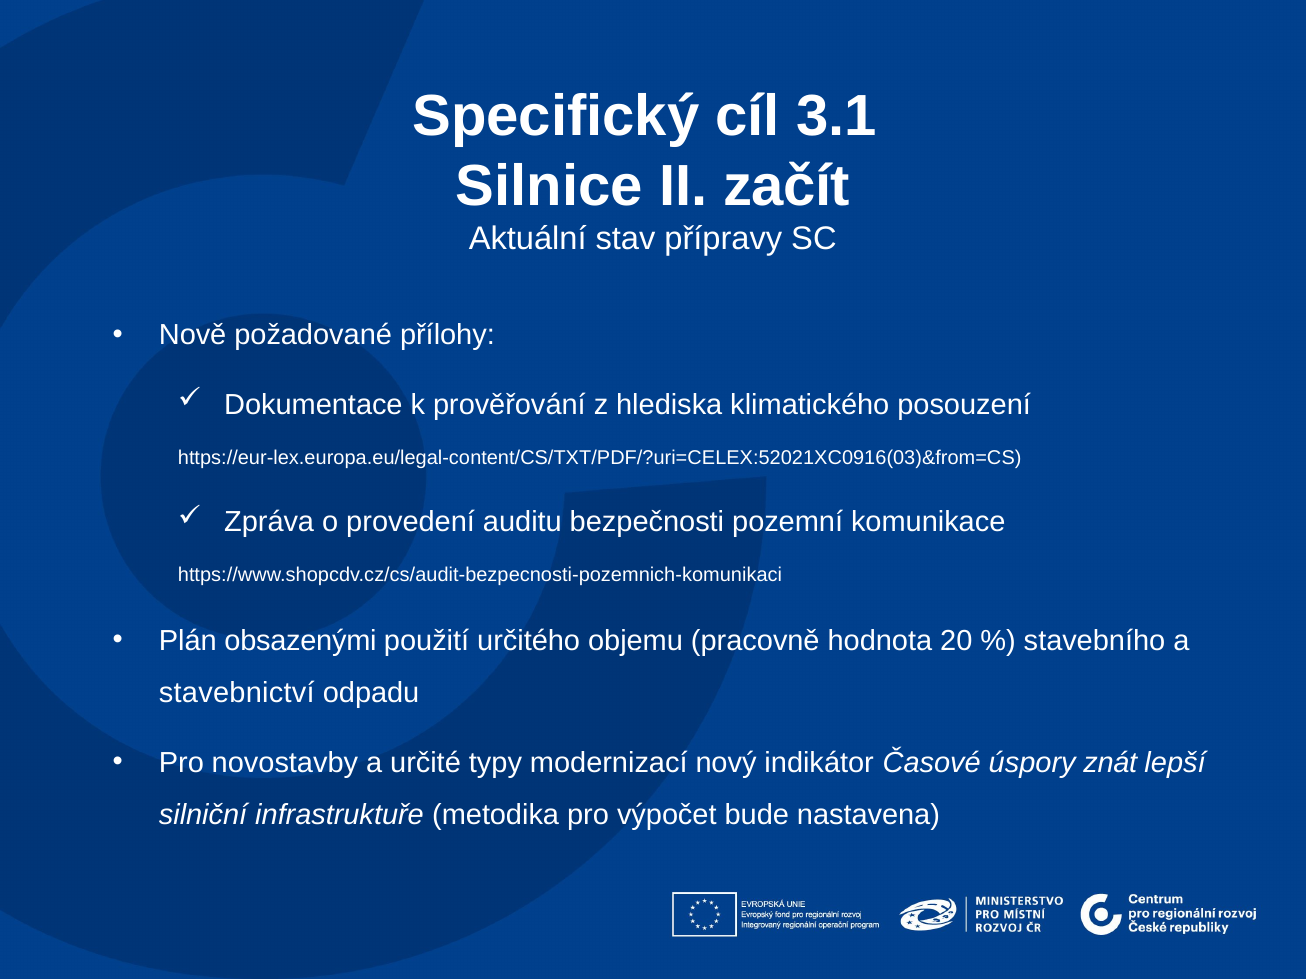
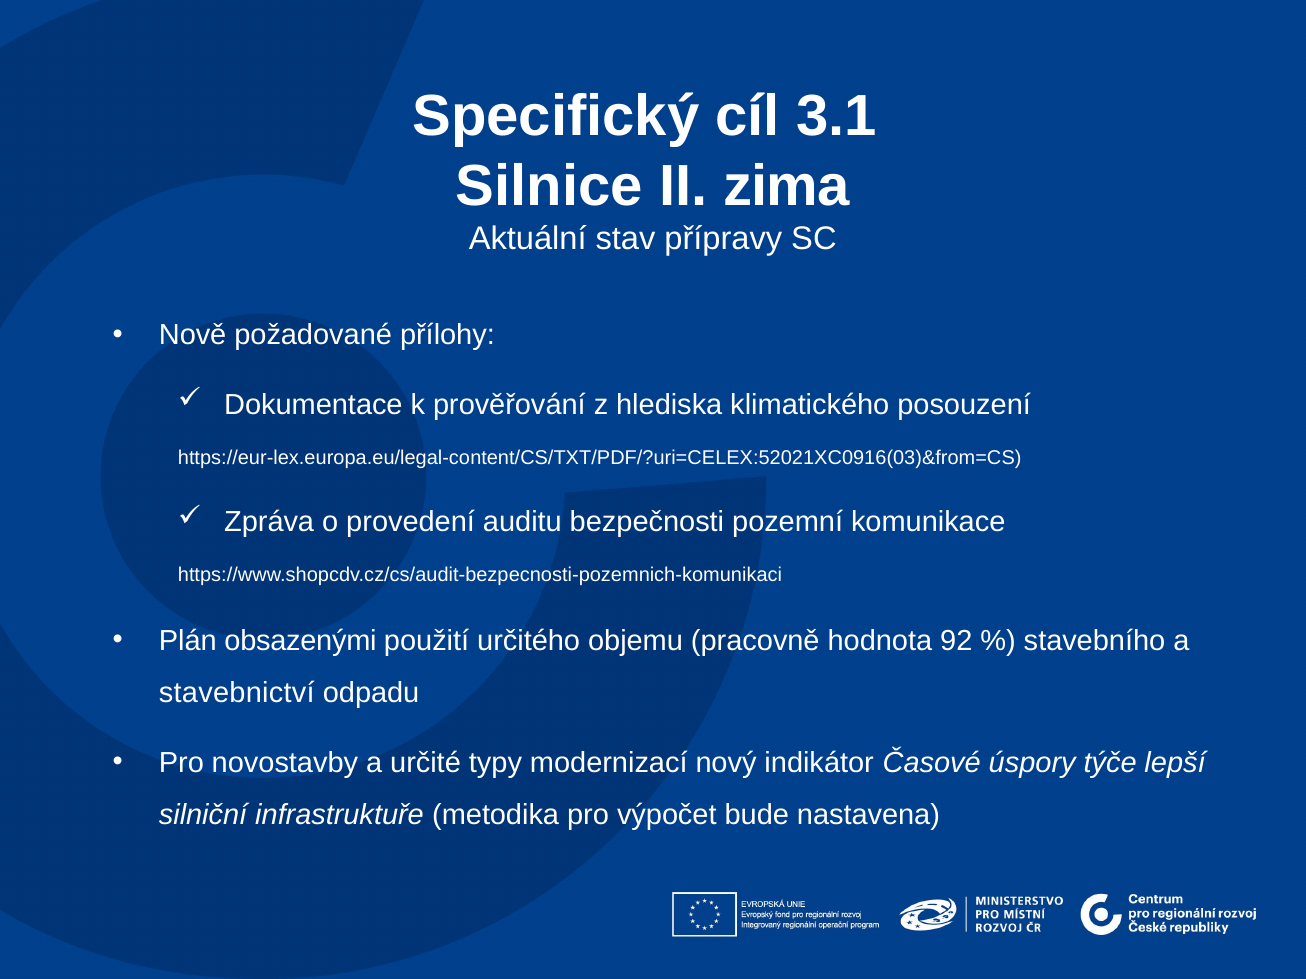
začít: začít -> zima (787, 186)
20: 20 -> 92 (956, 641)
znát: znát -> týče (1110, 763)
